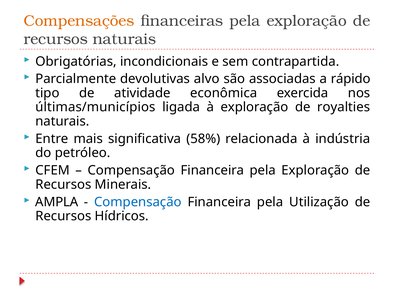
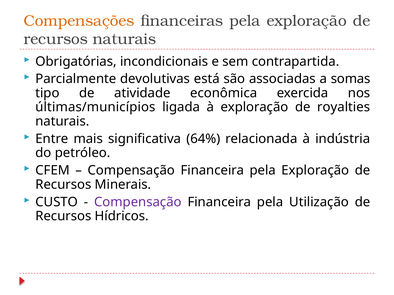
alvo: alvo -> está (207, 79)
rápido: rápido -> somas (351, 79)
58%: 58% -> 64% (203, 139)
AMPLA: AMPLA -> CUSTO (57, 202)
Compensação colour: blue -> purple (138, 202)
